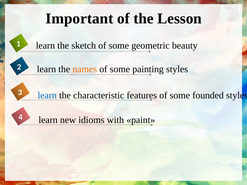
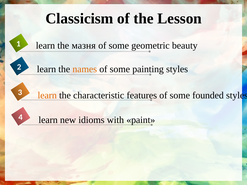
Important: Important -> Classicism (79, 19)
sketch: sketch -> мазня (84, 46)
learn colour: blue -> orange (47, 96)
